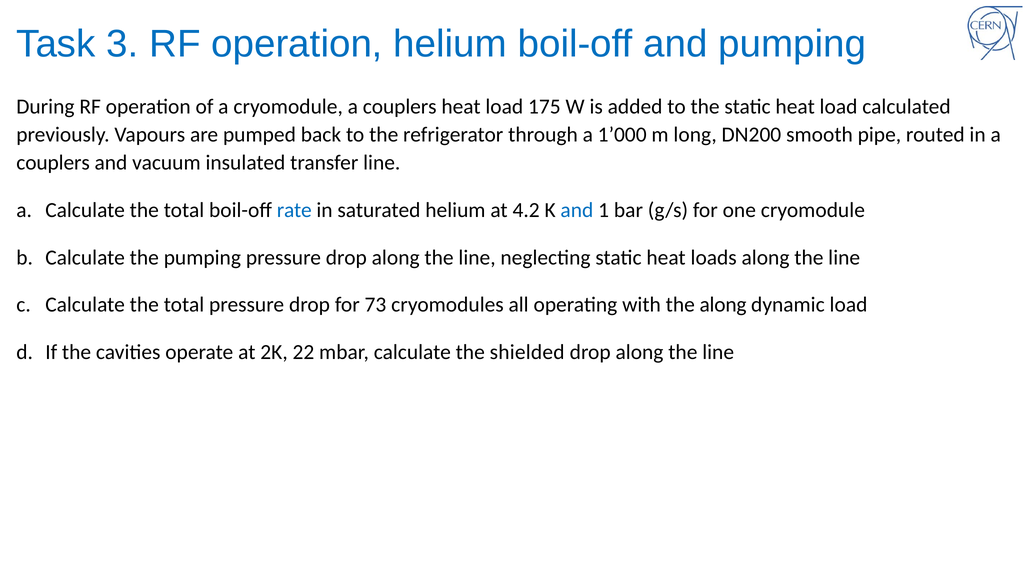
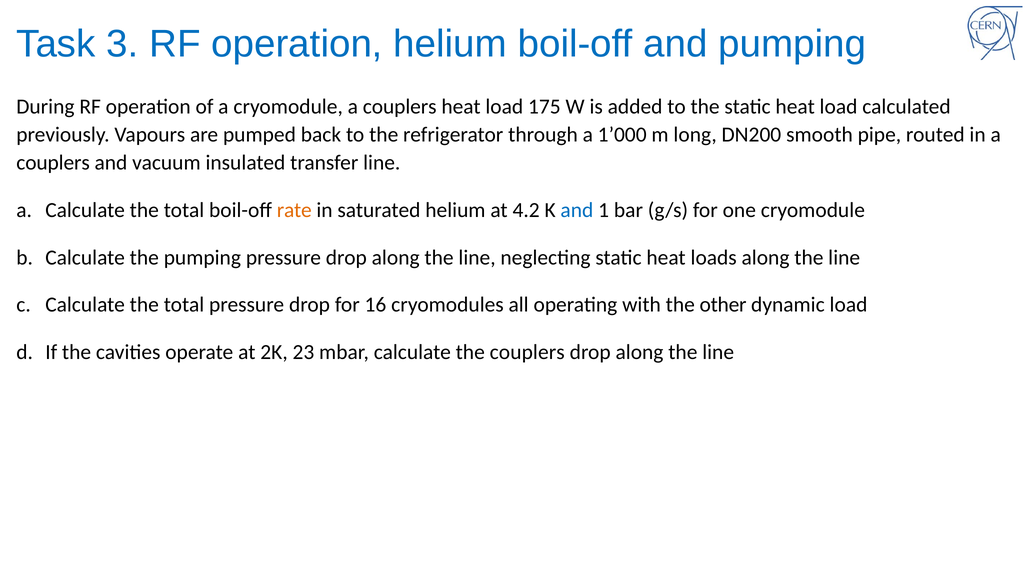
rate colour: blue -> orange (294, 210)
73: 73 -> 16 (375, 305)
the along: along -> other (723, 305)
22: 22 -> 23 (303, 352)
the shielded: shielded -> couplers (527, 352)
